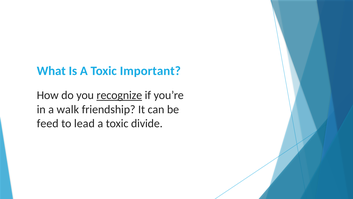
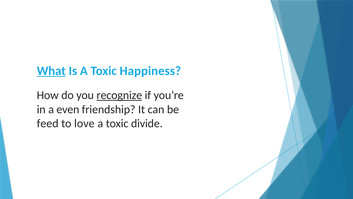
What underline: none -> present (51, 71)
Important: Important -> Happiness (150, 71)
walk: walk -> even (68, 109)
lead: lead -> love (84, 123)
